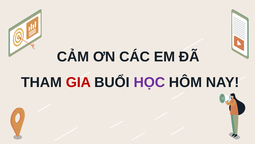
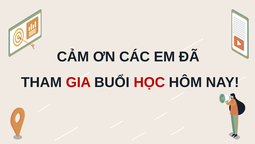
HỌC colour: purple -> red (149, 82)
